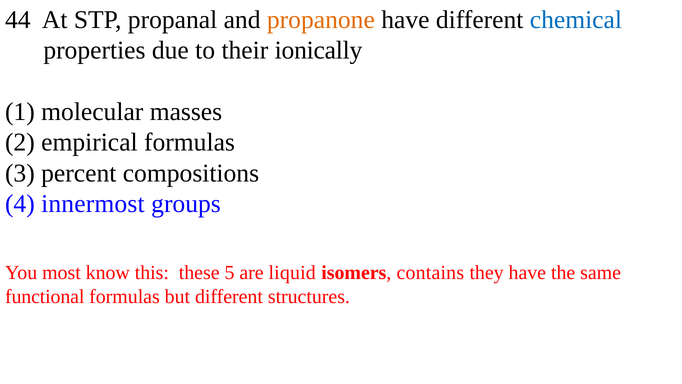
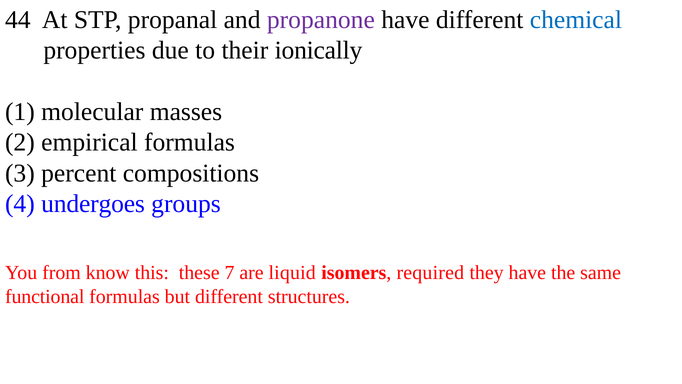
propanone colour: orange -> purple (321, 20)
innermost: innermost -> undergoes (93, 204)
most: most -> from (61, 272)
5: 5 -> 7 (230, 272)
contains: contains -> required (430, 272)
